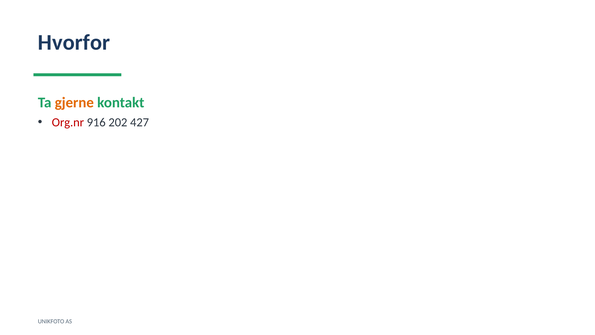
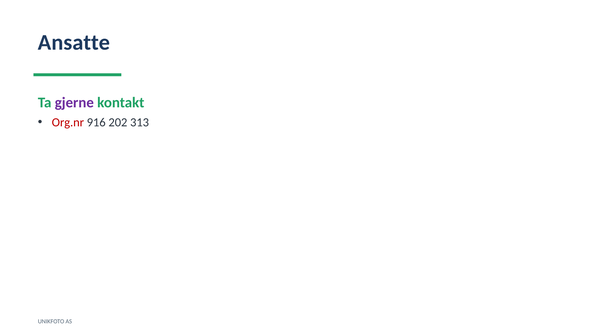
Hvorfor: Hvorfor -> Ansatte (74, 42)
gjerne colour: orange -> purple (74, 102)
427: 427 -> 313 (140, 122)
